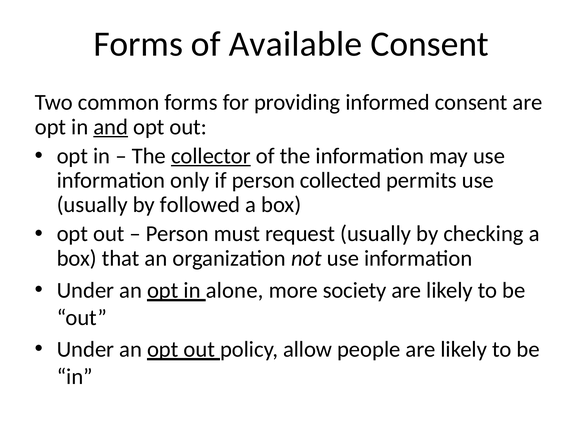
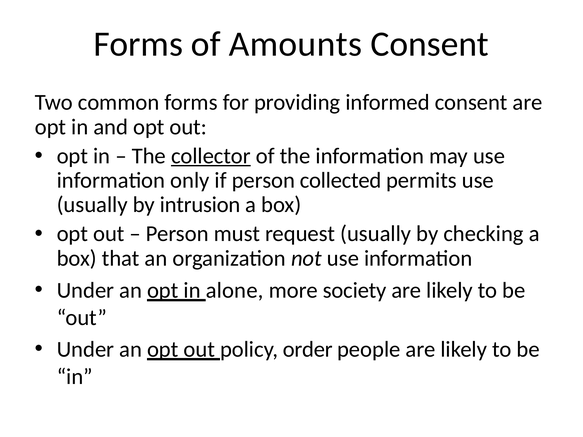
Available: Available -> Amounts (295, 44)
and underline: present -> none (111, 127)
followed: followed -> intrusion (200, 205)
allow: allow -> order (308, 350)
